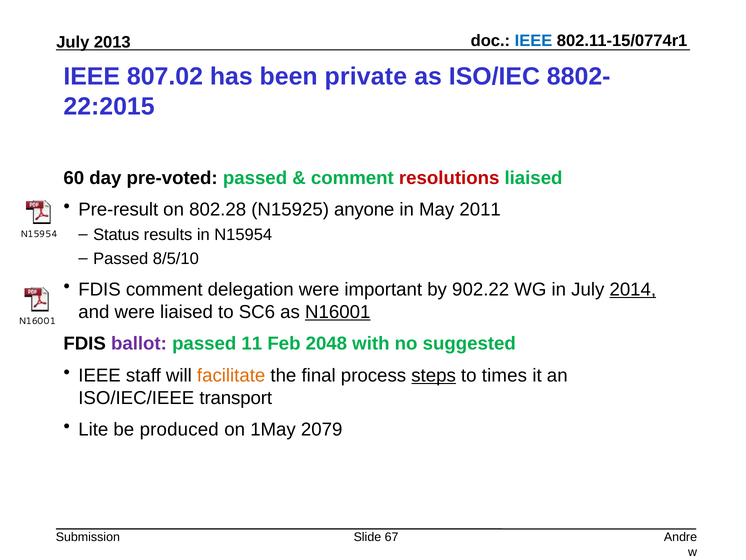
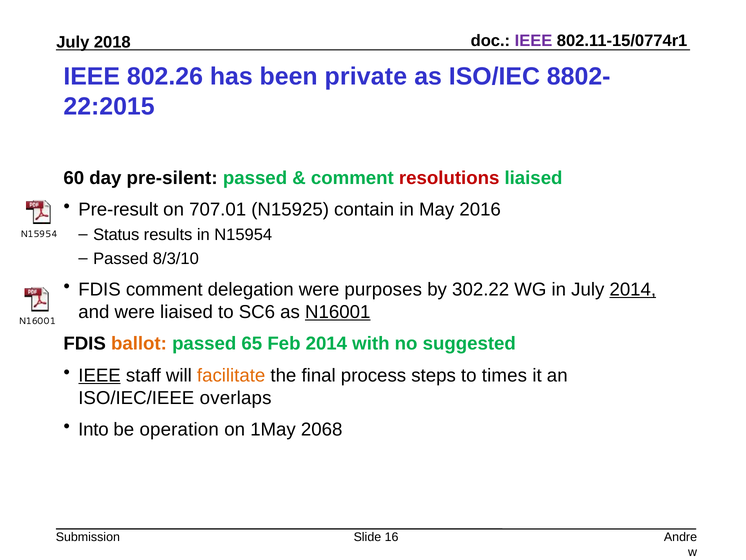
IEEE colour: blue -> purple (534, 41)
2013: 2013 -> 2018 (112, 42)
807.02: 807.02 -> 802.26 (165, 76)
pre-voted: pre-voted -> pre-silent (172, 178)
802.28: 802.28 -> 707.01 (218, 210)
anyone: anyone -> contain (364, 210)
2011: 2011 -> 2016 (480, 210)
8/5/10: 8/5/10 -> 8/3/10 (176, 259)
important: important -> purposes (383, 289)
902.22: 902.22 -> 302.22 (481, 289)
ballot colour: purple -> orange (139, 343)
11: 11 -> 65 (252, 343)
Feb 2048: 2048 -> 2014 (326, 343)
IEEE underline: none -> present (100, 375)
steps underline: present -> none (434, 375)
transport: transport -> overlaps (236, 398)
Lite: Lite -> Into (93, 429)
produced: produced -> operation (179, 429)
2079: 2079 -> 2068 (322, 429)
67: 67 -> 16 (392, 537)
